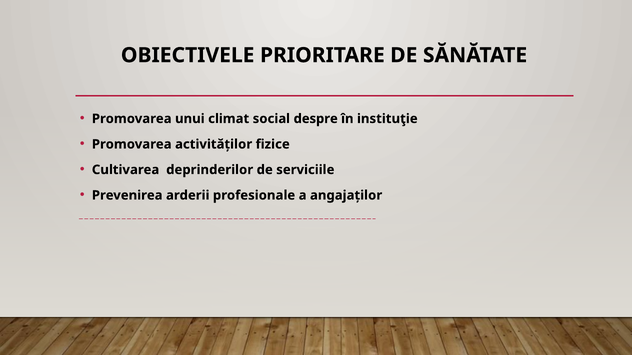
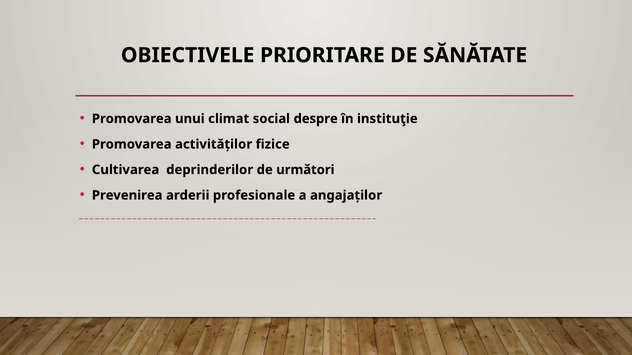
serviciile: serviciile -> următori (305, 170)
